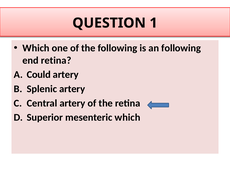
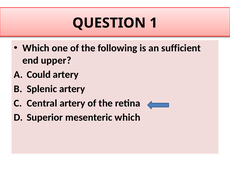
an following: following -> sufficient (181, 48)
end retina: retina -> upper (56, 61)
